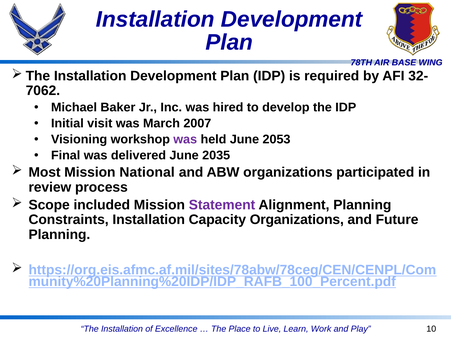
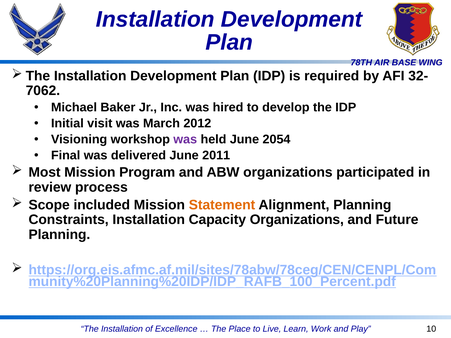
2007: 2007 -> 2012 (197, 124)
2053: 2053 -> 2054 (277, 140)
2035: 2035 -> 2011 (216, 156)
National: National -> Program (147, 173)
Statement colour: purple -> orange (222, 205)
